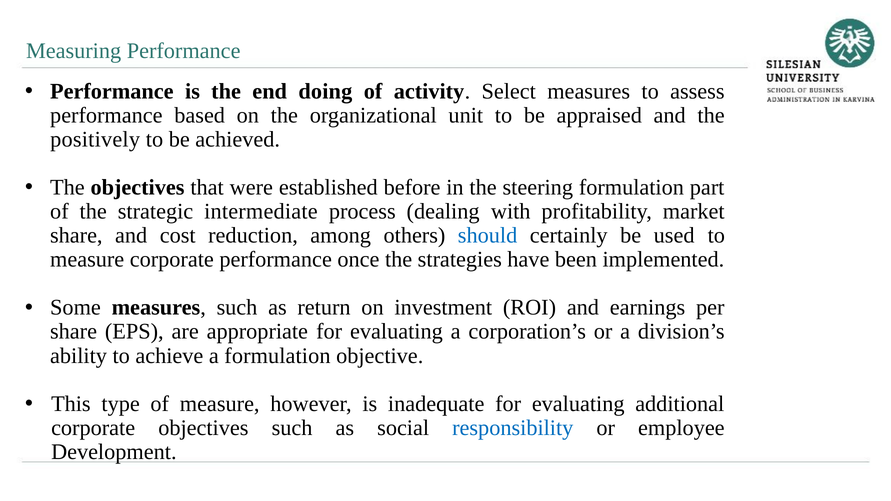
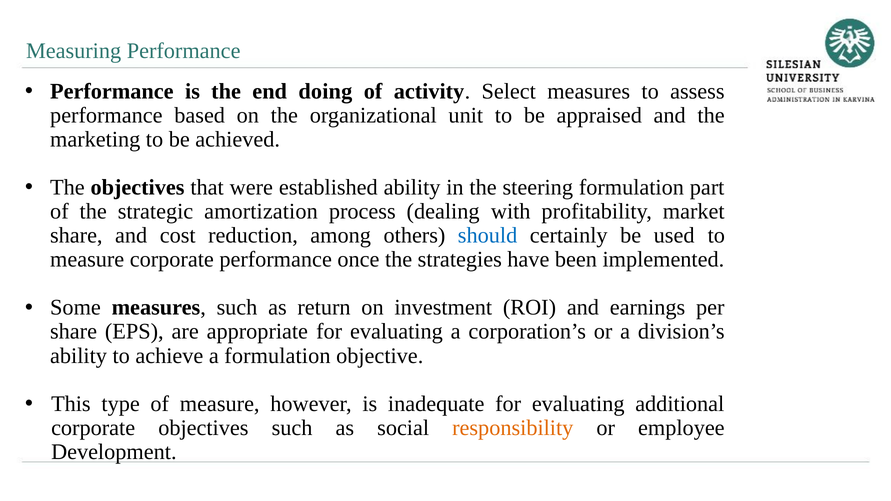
positively: positively -> marketing (95, 139)
established before: before -> ability (412, 187)
intermediate: intermediate -> amortization (261, 212)
responsibility colour: blue -> orange (513, 428)
